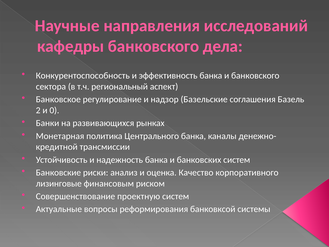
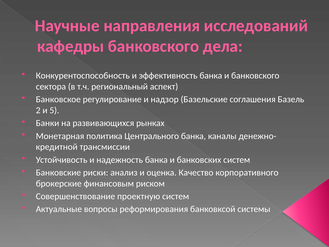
0: 0 -> 5 (54, 110)
лизинговые: лизинговые -> брокерские (59, 183)
